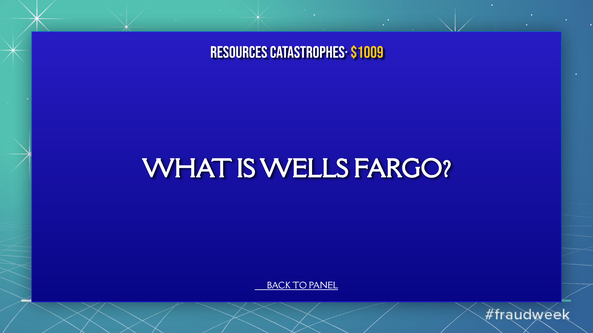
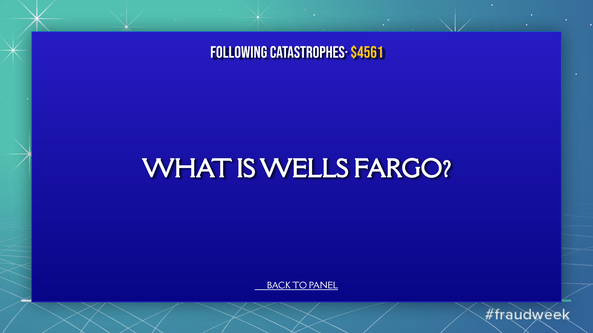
Resources: Resources -> Following (239, 53)
$1009: $1009 -> $4561 (367, 53)
